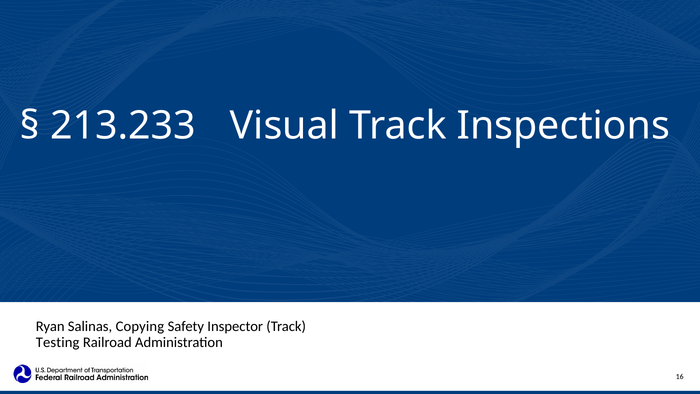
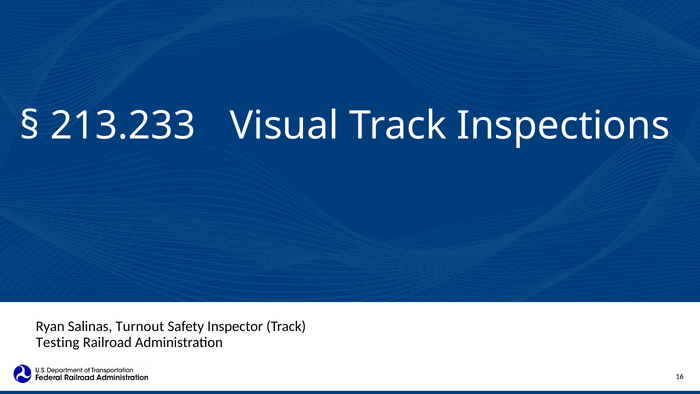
Copying: Copying -> Turnout (140, 326)
